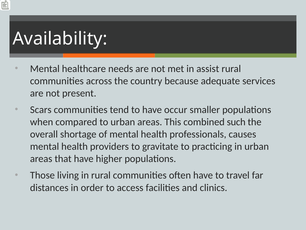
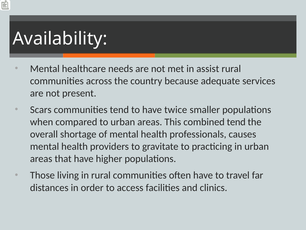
occur: occur -> twice (176, 110)
combined such: such -> tend (236, 122)
